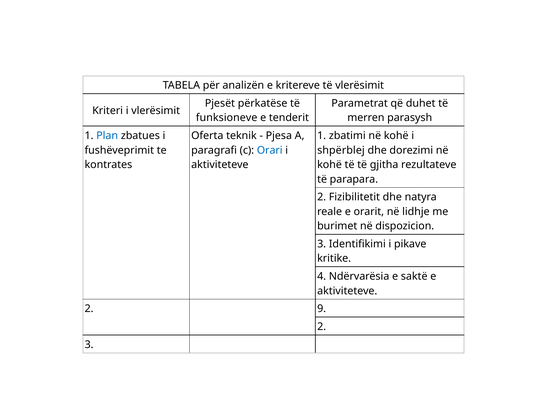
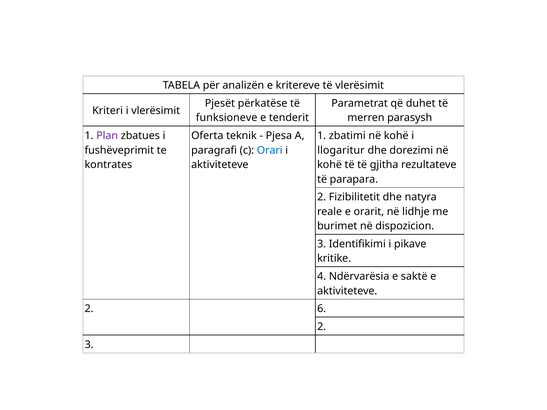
Plan colour: blue -> purple (107, 136)
shpërblej: shpërblej -> llogaritur (341, 150)
9: 9 -> 6 (322, 309)
